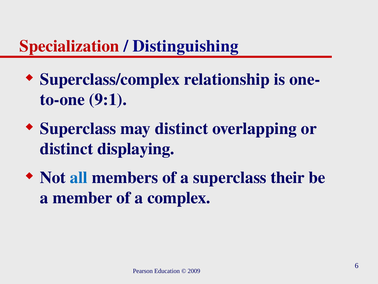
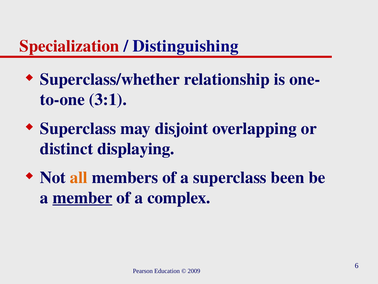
Superclass/complex: Superclass/complex -> Superclass/whether (110, 79)
9:1: 9:1 -> 3:1 (108, 99)
may distinct: distinct -> disjoint (182, 128)
all colour: blue -> orange (79, 177)
their: their -> been (288, 177)
member underline: none -> present (82, 198)
